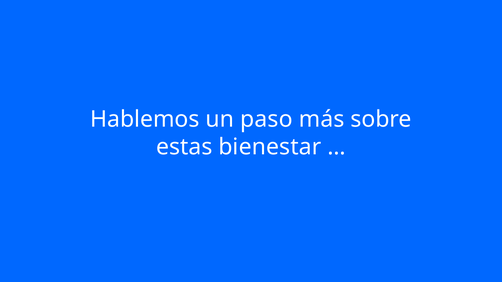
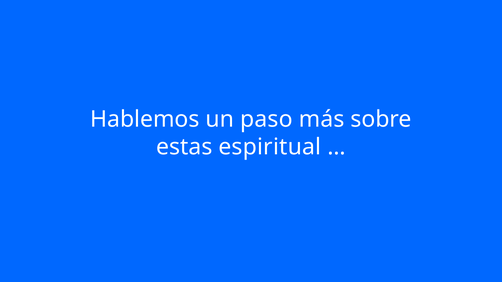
bienestar: bienestar -> espiritual (270, 147)
